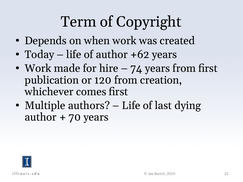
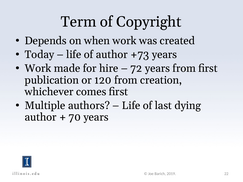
+62: +62 -> +73 (140, 55)
74: 74 -> 72 (136, 68)
